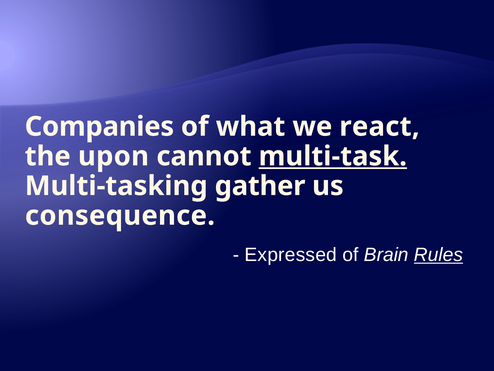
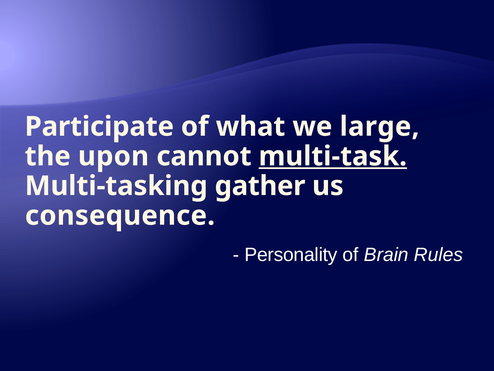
Companies: Companies -> Participate (99, 126)
react: react -> large (380, 126)
Expressed: Expressed -> Personality (291, 255)
Rules underline: present -> none (438, 255)
